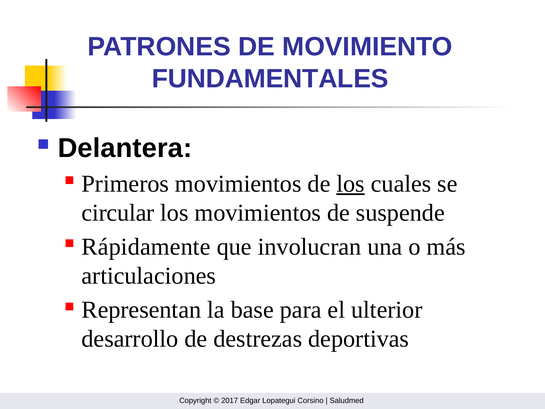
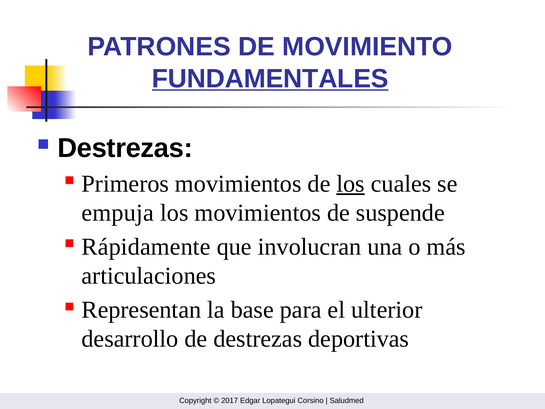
FUNDAMENTALES underline: none -> present (270, 79)
Delantera: Delantera -> Destrezas (125, 148)
circular: circular -> empuja (118, 213)
